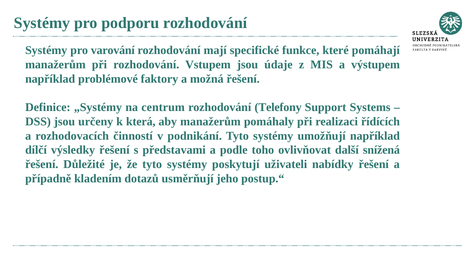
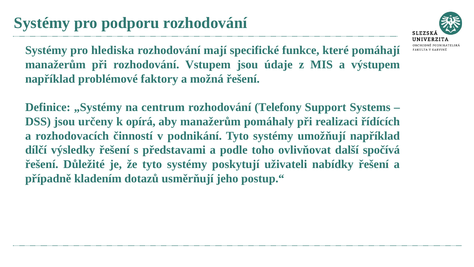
varování: varování -> hlediska (113, 50)
která: která -> opírá (141, 121)
snížená: snížená -> spočívá (381, 150)
